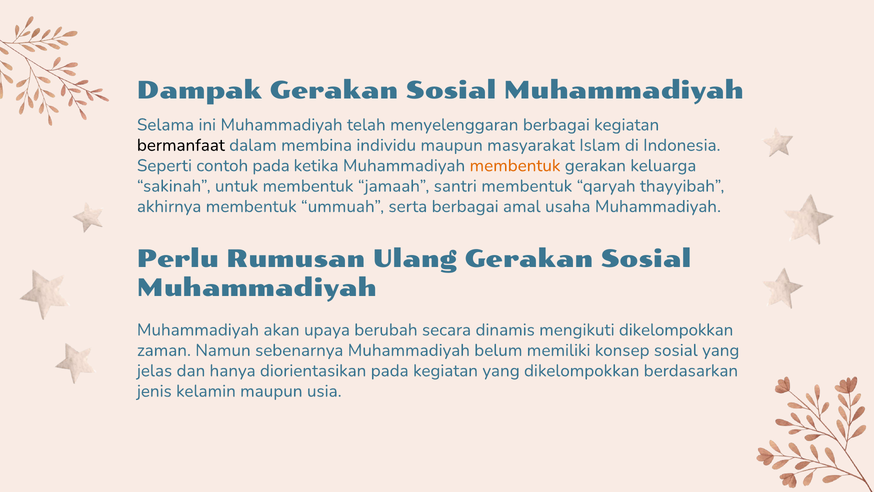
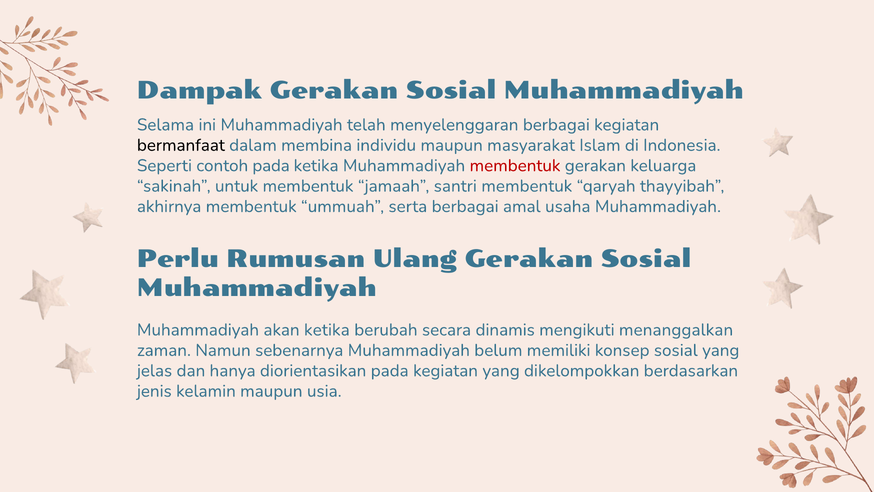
membentuk colour: orange -> red (515, 165)
akan upaya: upaya -> ketika (327, 330)
mengikuti dikelompokkan: dikelompokkan -> menanggalkan (676, 330)
